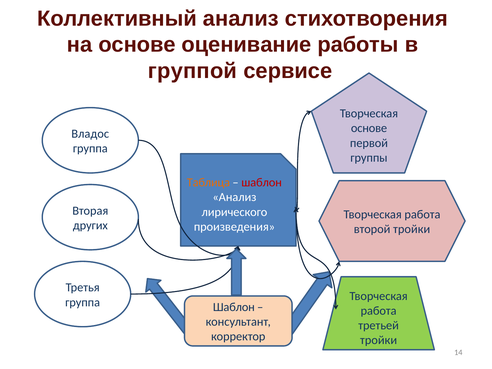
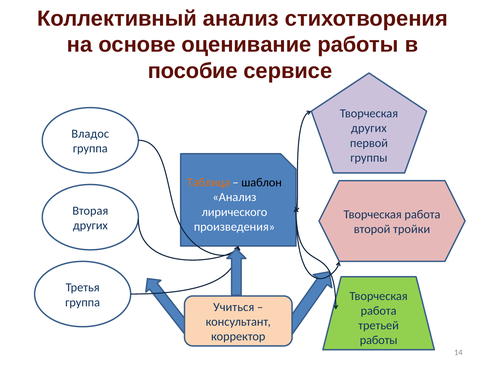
группой: группой -> пособие (193, 71)
основе: основе -> других (369, 128)
шаблон colour: red -> black (262, 182)
группа Шаблон: Шаблон -> Учиться (234, 307)
тройки: тройки -> работы (379, 340)
